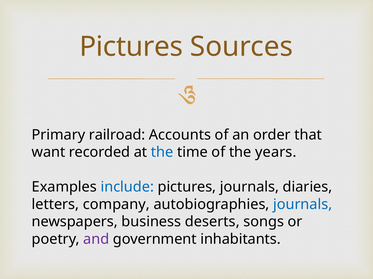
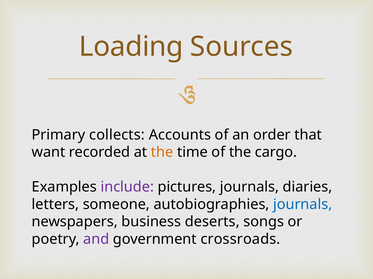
Pictures: Pictures -> Loading (131, 47)
railroad: railroad -> collects (117, 135)
the colour: blue -> orange (162, 153)
years: years -> cargo (276, 153)
include colour: blue -> purple (127, 187)
company: company -> someone (116, 205)
inhabitants: inhabitants -> crossroads (240, 240)
